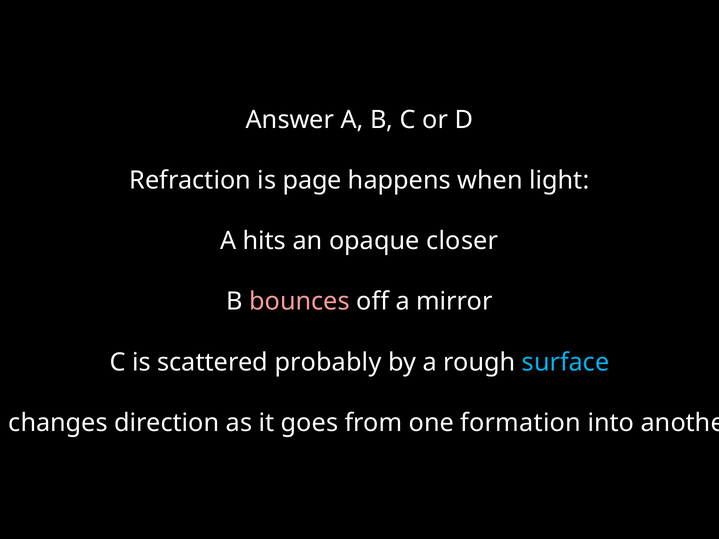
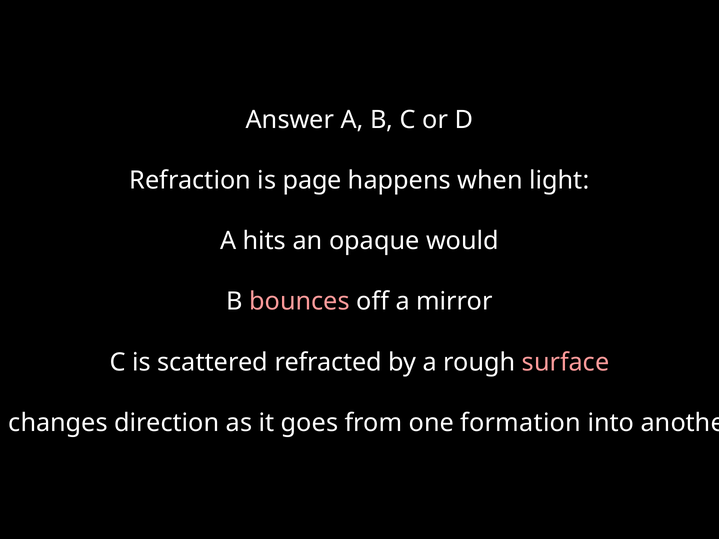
closer: closer -> would (462, 241)
probably: probably -> refracted (328, 362)
surface colour: light blue -> pink (566, 362)
